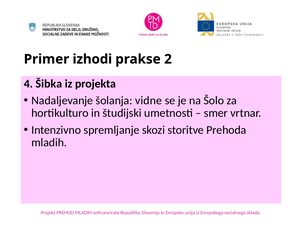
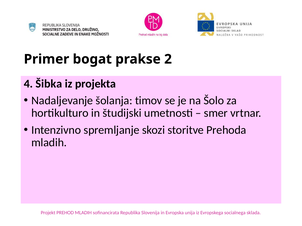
izhodi: izhodi -> bogat (92, 59)
vidne: vidne -> timov (149, 101)
